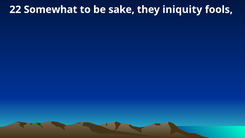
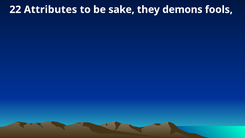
Somewhat: Somewhat -> Attributes (50, 10)
iniquity: iniquity -> demons (182, 10)
